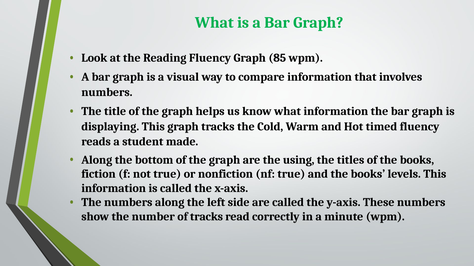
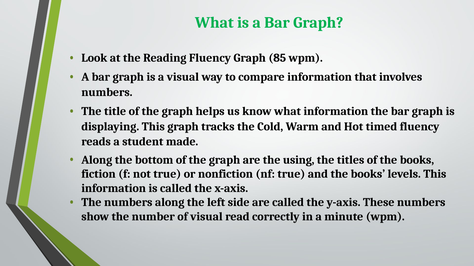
of tracks: tracks -> visual (206, 217)
